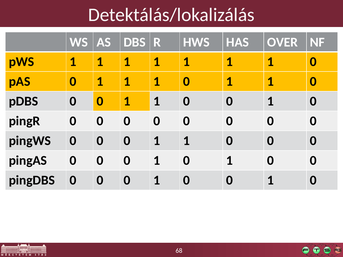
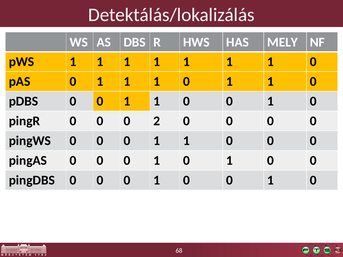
OVER: OVER -> MELY (282, 42)
0: 0 -> 2 (157, 121)
